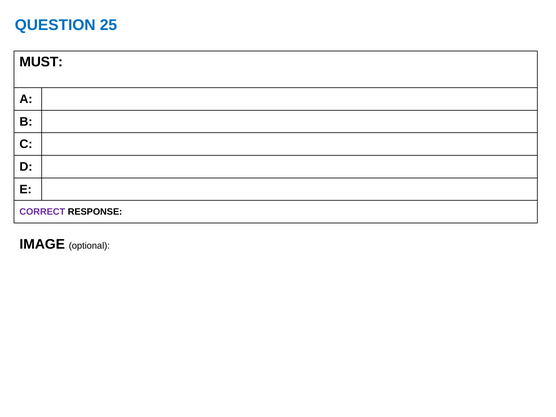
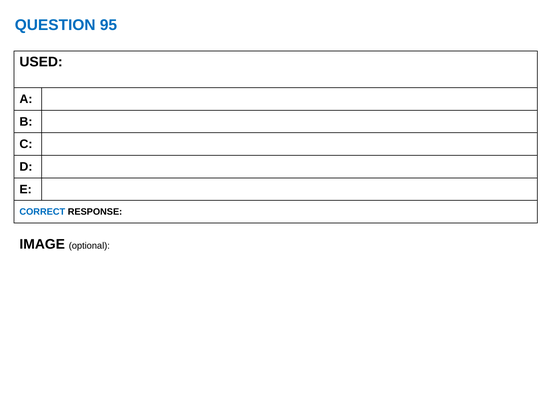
25: 25 -> 95 (108, 25)
MUST: MUST -> USED (41, 62)
CORRECT colour: purple -> blue (42, 212)
